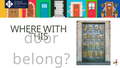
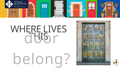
WITH: WITH -> LIVES (55, 29)
